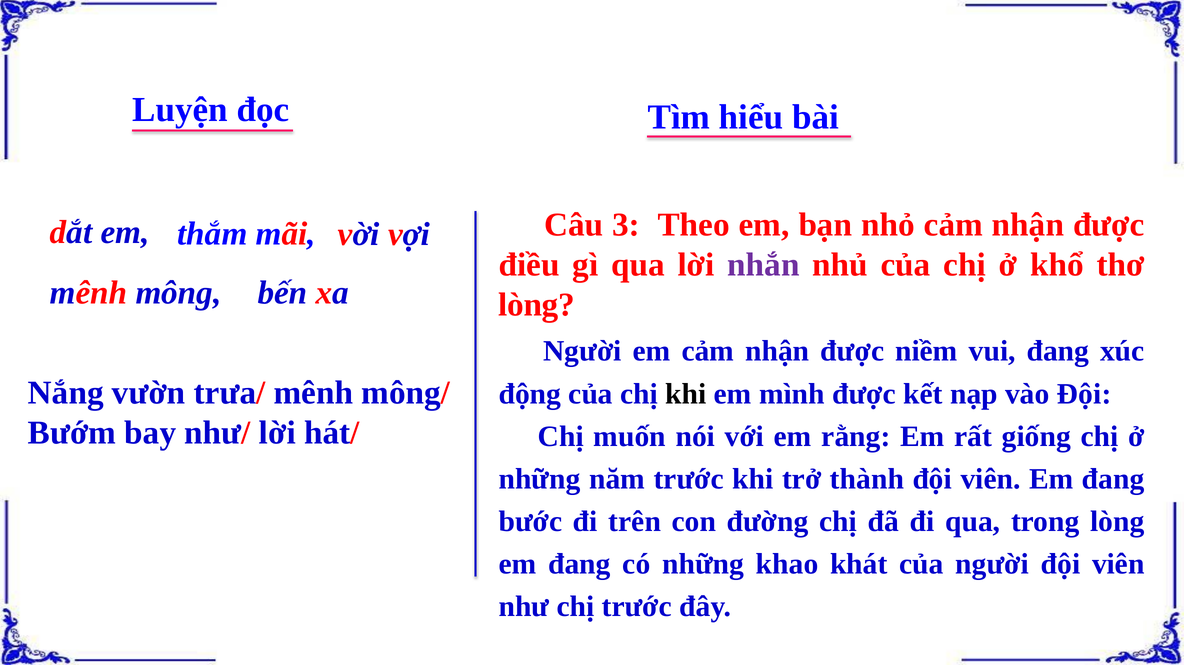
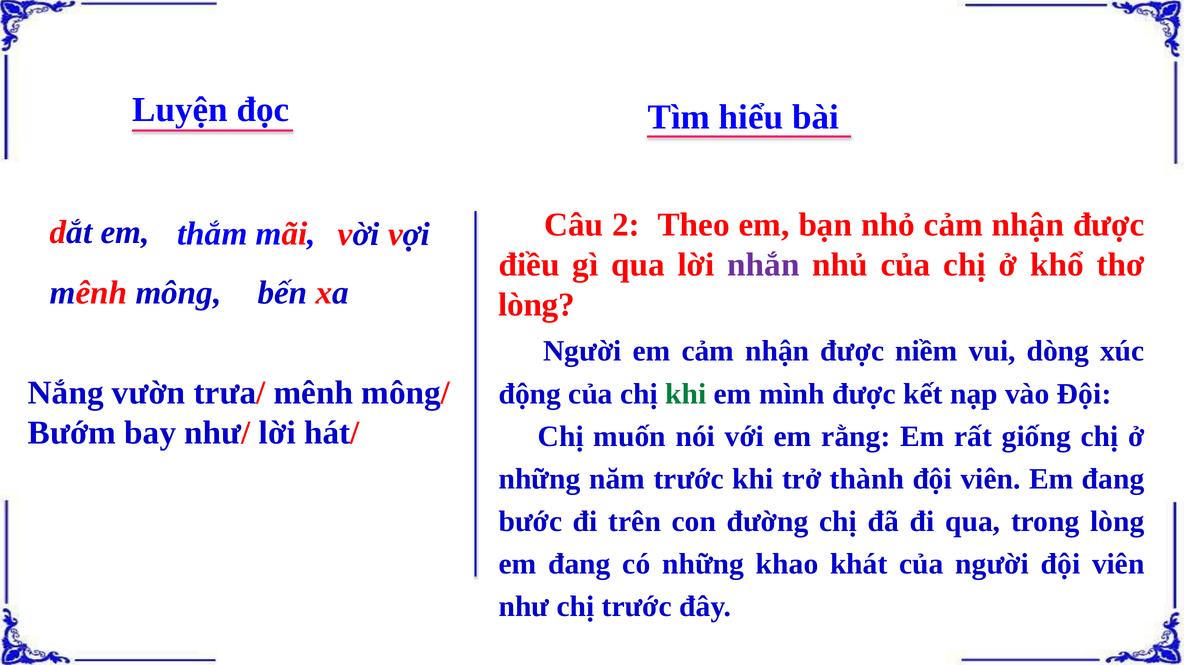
3: 3 -> 2 (626, 225)
vui đang: đang -> dòng (1058, 351)
khi colour: black -> green (686, 394)
